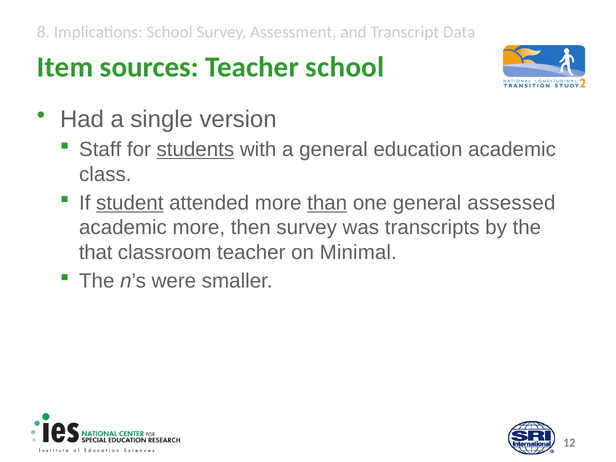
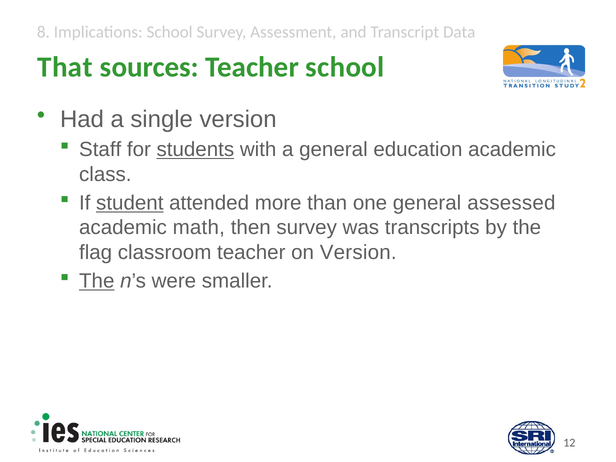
Item: Item -> That (65, 67)
than underline: present -> none (327, 203)
academic more: more -> math (199, 228)
that: that -> flag (96, 252)
on Minimal: Minimal -> Version (358, 252)
The underline: none -> present (97, 281)
